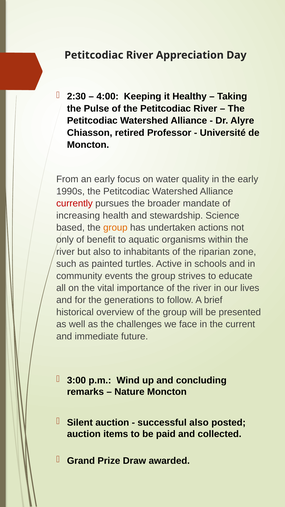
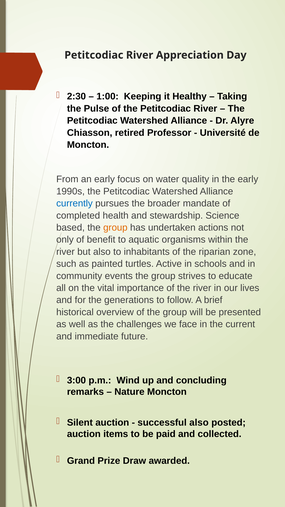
4:00: 4:00 -> 1:00 (108, 96)
currently colour: red -> blue (74, 203)
increasing: increasing -> completed (78, 215)
